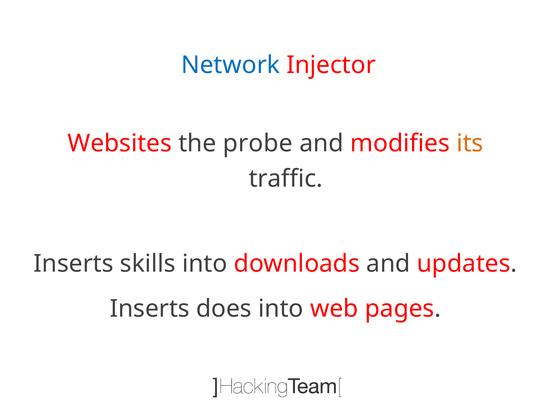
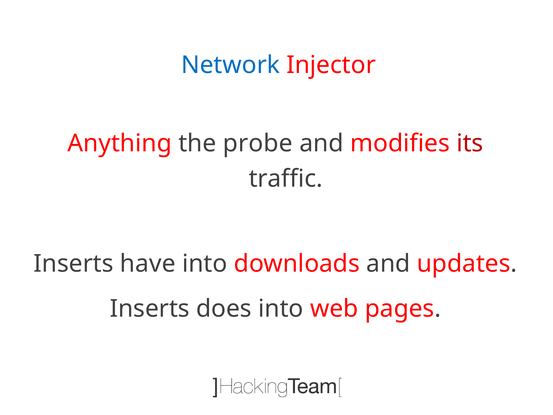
Websites: Websites -> Anything (120, 143)
its colour: orange -> red (470, 143)
skills: skills -> have (148, 263)
